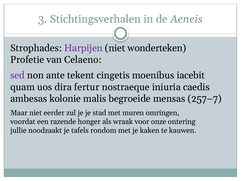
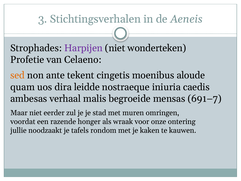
sed colour: purple -> orange (18, 75)
iacebit: iacebit -> aloude (191, 75)
fertur: fertur -> leidde (87, 87)
kolonie: kolonie -> verhaal (65, 99)
257–7: 257–7 -> 691–7 (205, 99)
